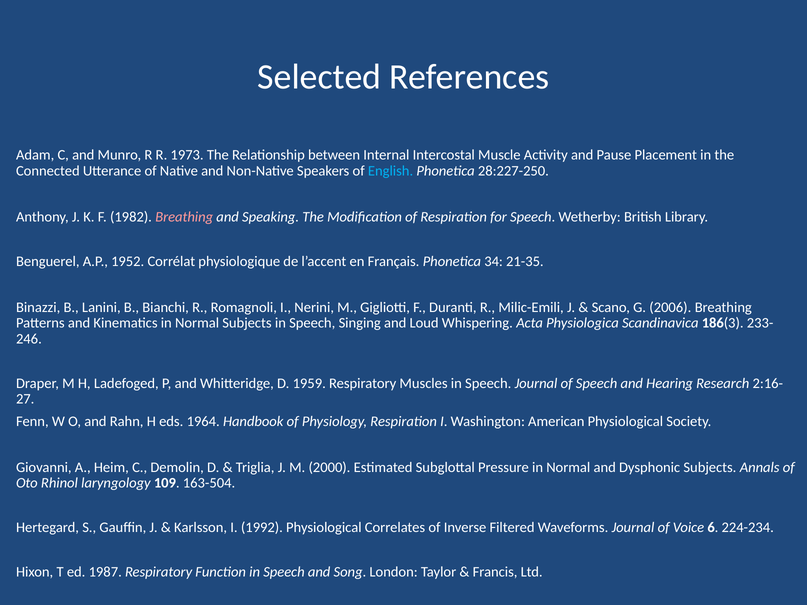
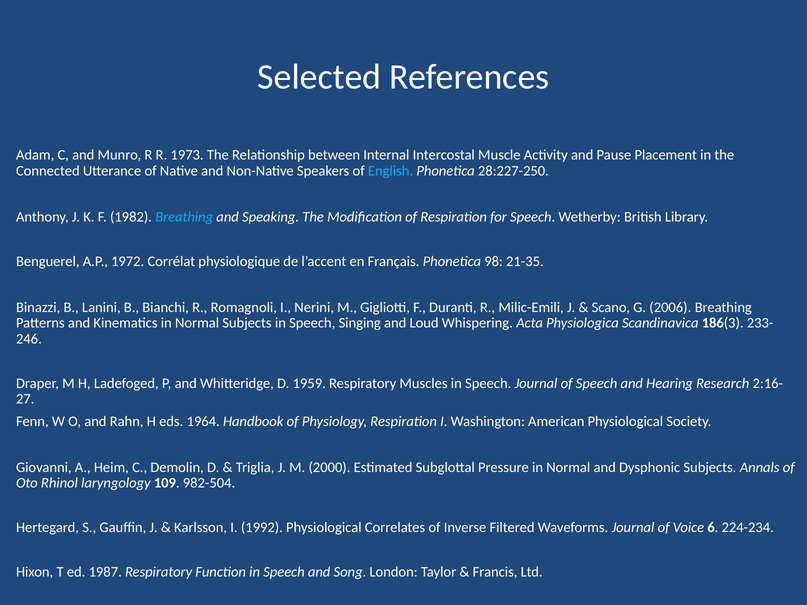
Breathing colour: pink -> light blue (184, 217)
1952: 1952 -> 1972 (128, 261)
34: 34 -> 98 (494, 261)
163-504: 163-504 -> 982-504 (209, 483)
